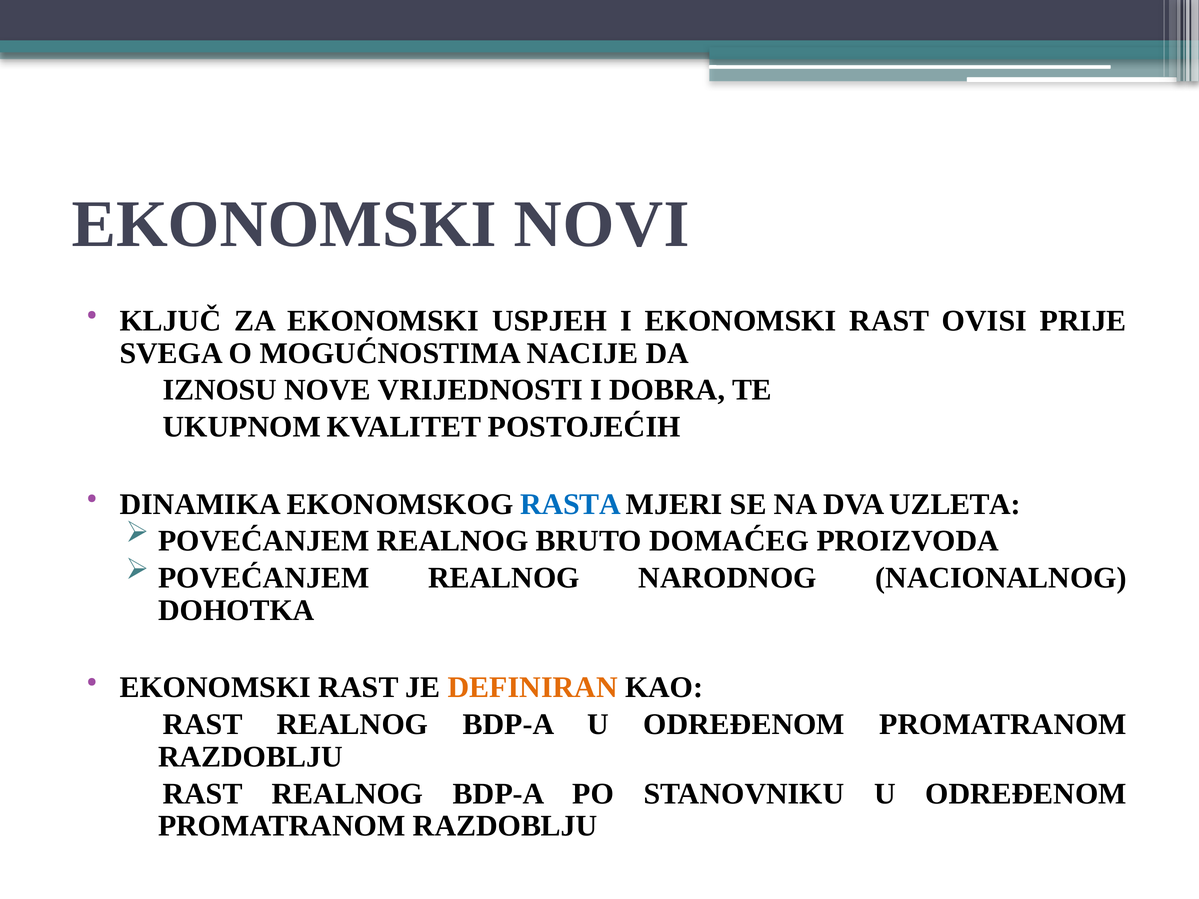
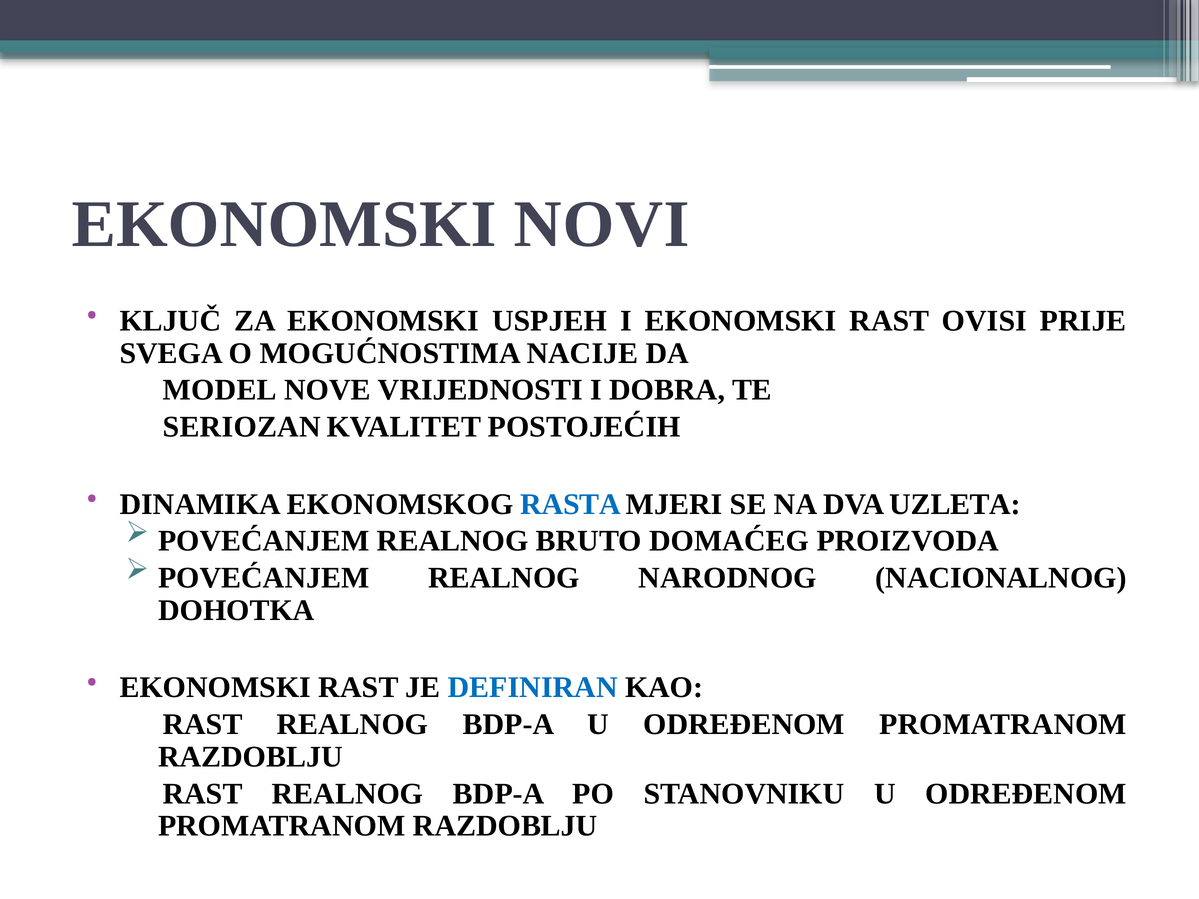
IZNOSU: IZNOSU -> MODEL (220, 390)
UKUPNOM: UKUPNOM -> SERIOZAN (242, 427)
DEFINIRAN colour: orange -> blue (533, 688)
